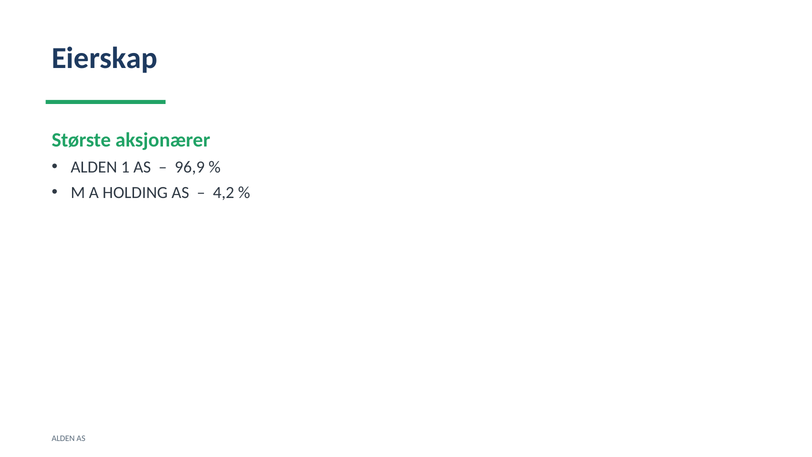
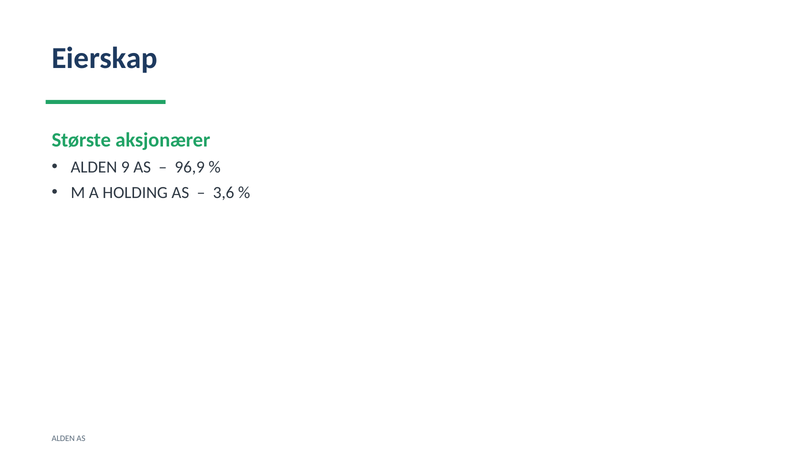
1: 1 -> 9 (125, 167)
4,2: 4,2 -> 3,6 (224, 192)
